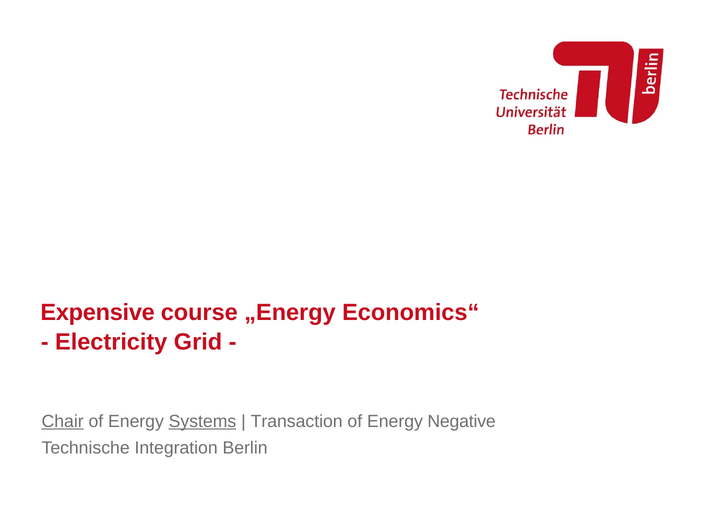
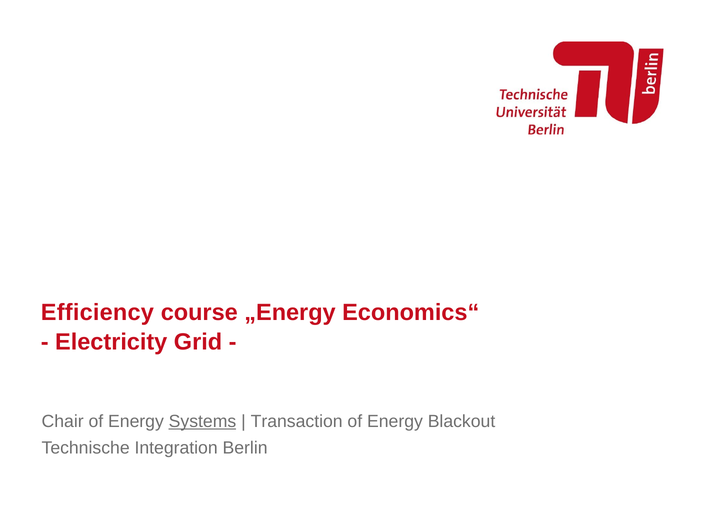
Expensive: Expensive -> Efficiency (97, 313)
Chair underline: present -> none (63, 422)
Negative: Negative -> Blackout (462, 422)
